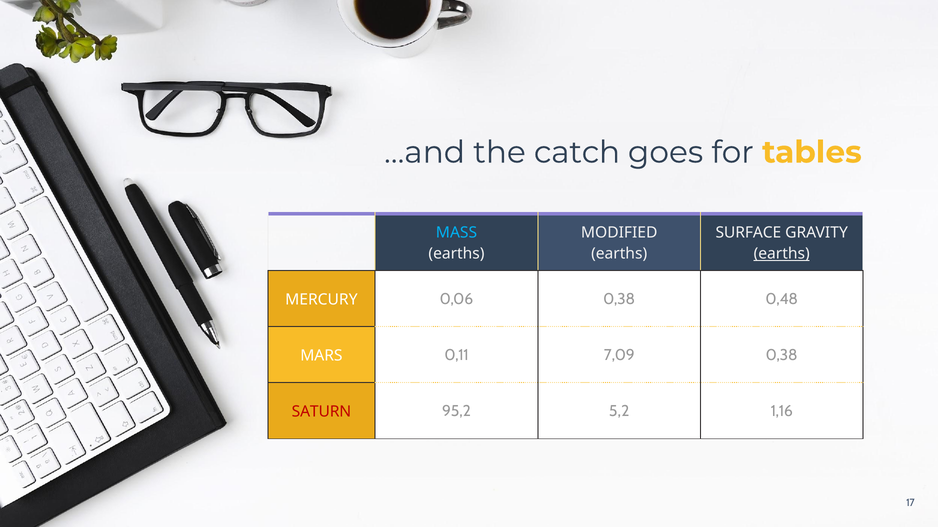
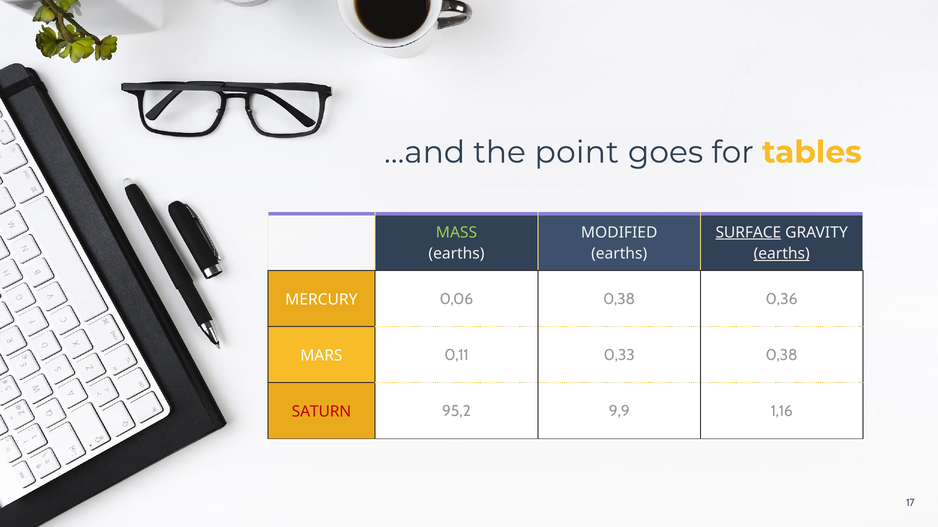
catch: catch -> point (577, 153)
MASS colour: light blue -> light green (456, 233)
SURFACE underline: none -> present (748, 233)
0,48: 0,48 -> 0,36 (782, 299)
7,09: 7,09 -> 0,33 (619, 355)
5,2: 5,2 -> 9,9 (619, 412)
